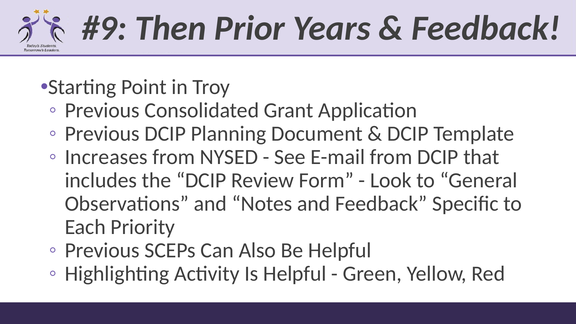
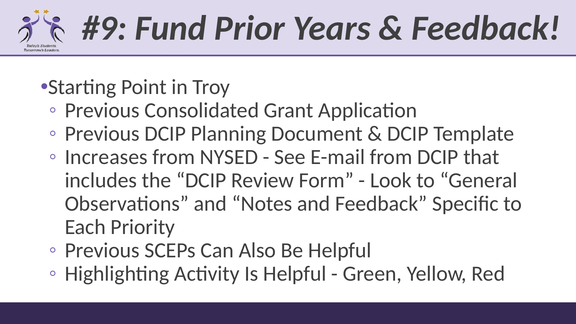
Then: Then -> Fund (171, 28)
